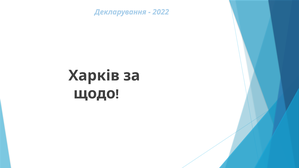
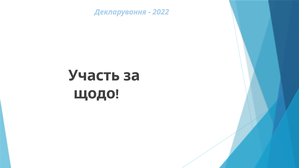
Харків: Харків -> Участь (94, 76)
